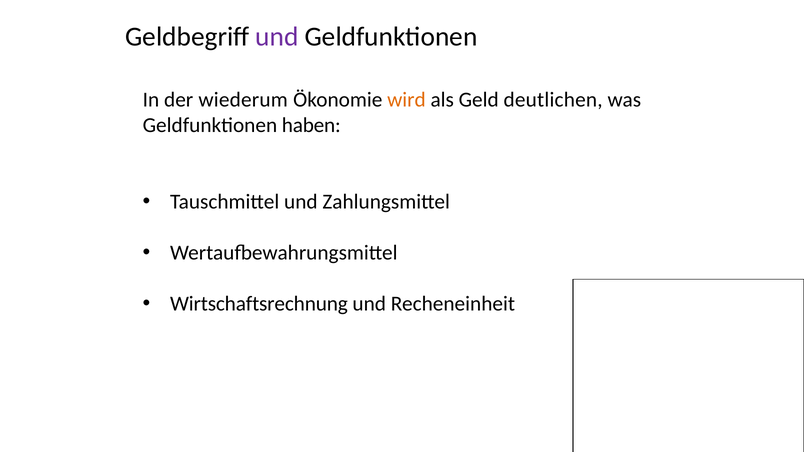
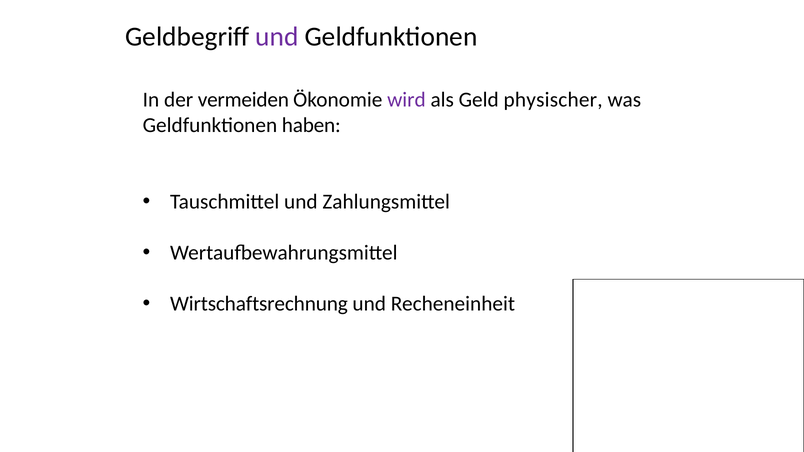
wiederum: wiederum -> vermeiden (243, 100)
wird colour: orange -> purple (406, 100)
deutlichen: deutlichen -> physischer (553, 100)
